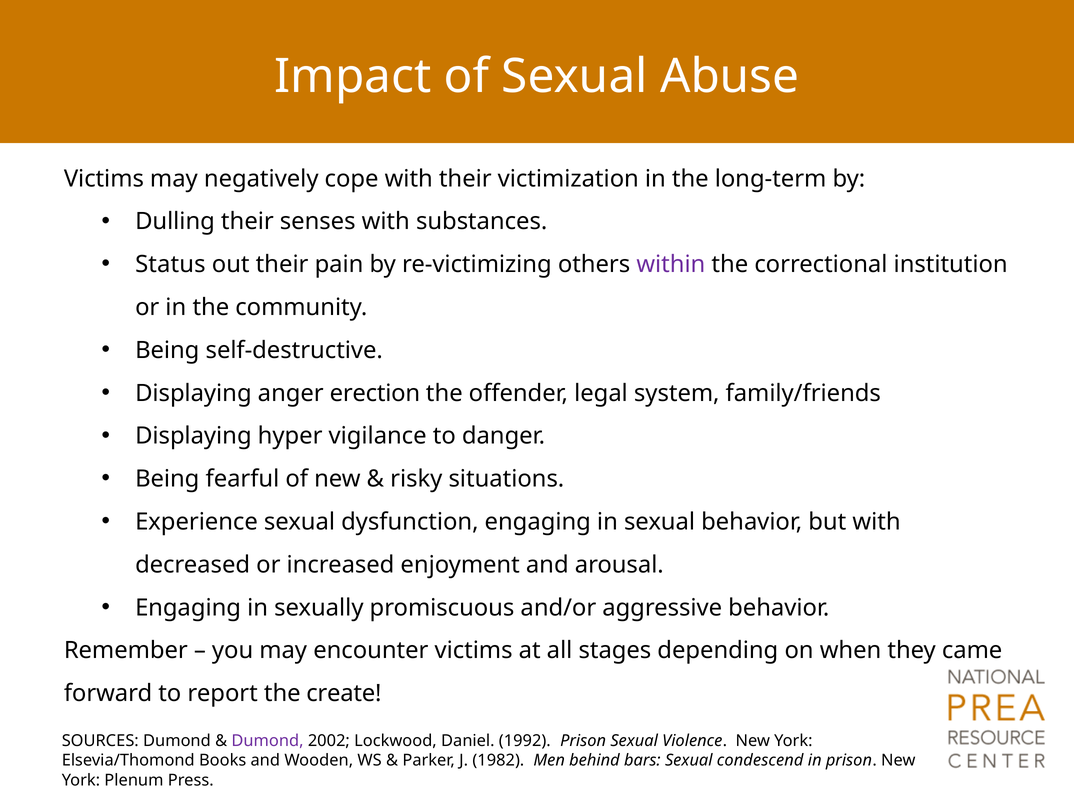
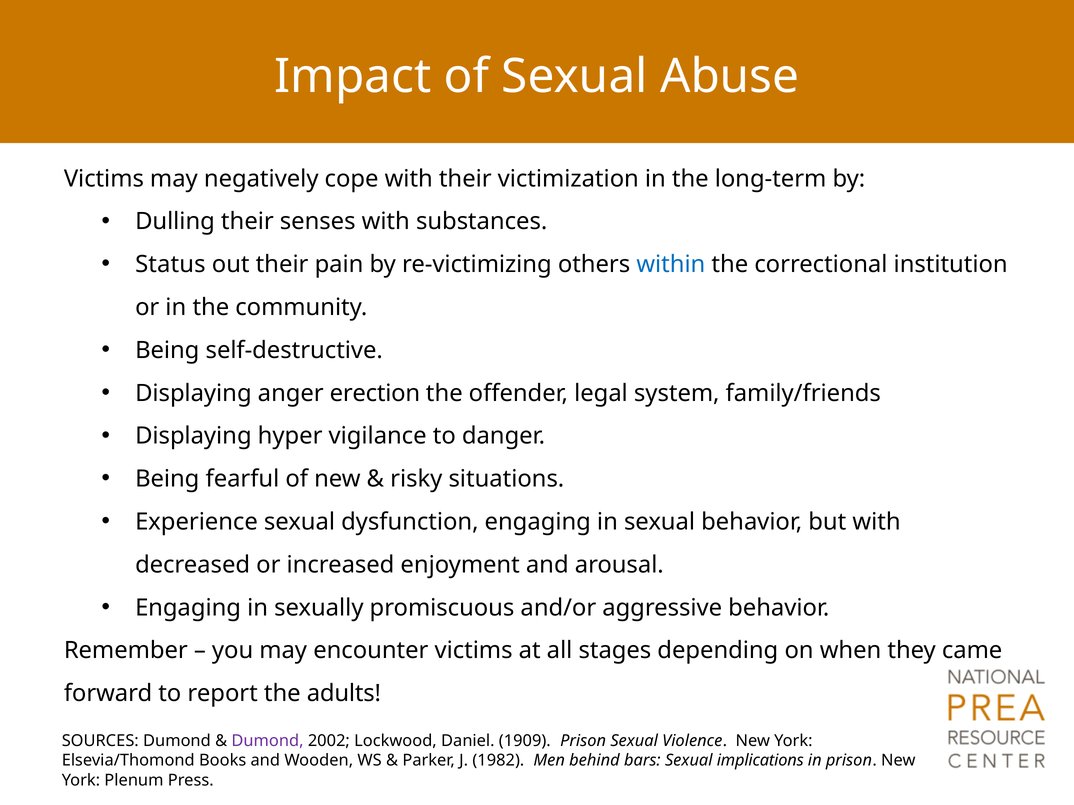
within colour: purple -> blue (671, 265)
create: create -> adults (344, 694)
1992: 1992 -> 1909 (525, 741)
condescend: condescend -> implications (760, 761)
